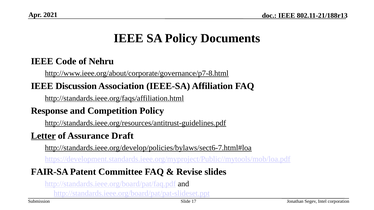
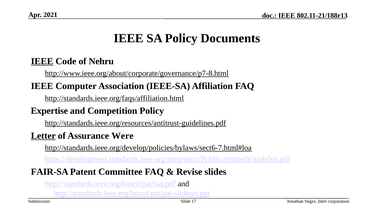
IEEE underline: none -> present (42, 61)
Discussion: Discussion -> Computer (76, 86)
Response: Response -> Expertise (49, 111)
Draft: Draft -> Were (123, 136)
